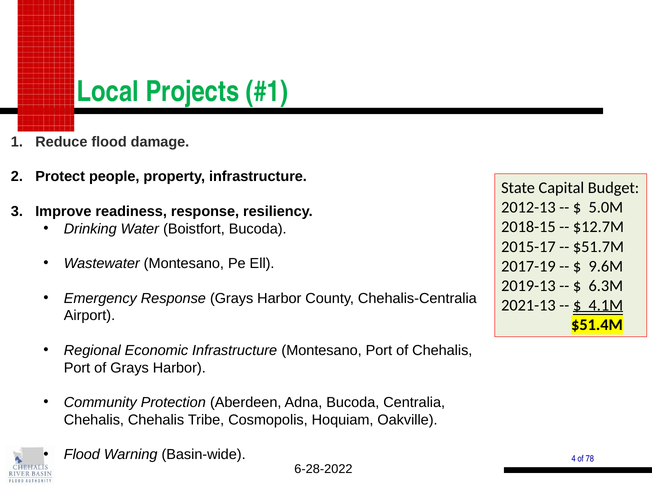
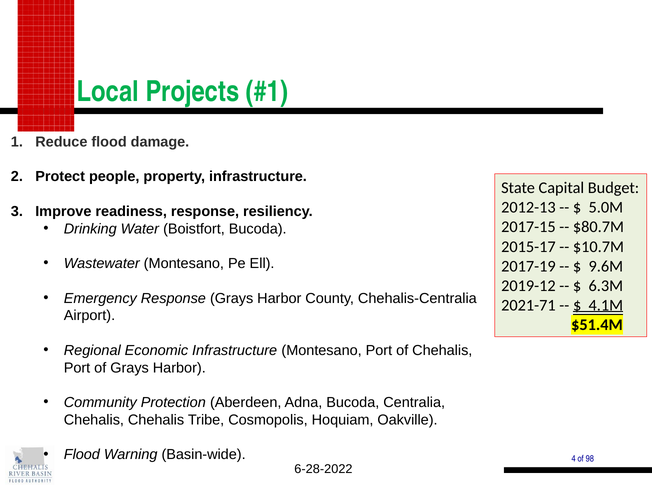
2018-15: 2018-15 -> 2017-15 (528, 227)
$12.7M: $12.7M -> $80.7M (598, 227)
$51.7M: $51.7M -> $10.7M (598, 247)
2019-13: 2019-13 -> 2019-12 (528, 286)
2021-13: 2021-13 -> 2021-71 (528, 305)
78: 78 -> 98 (590, 459)
